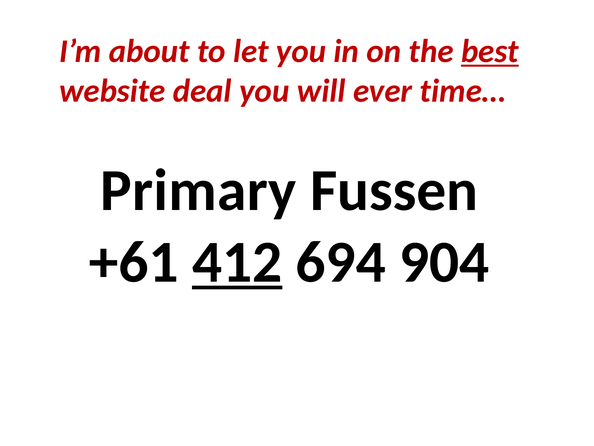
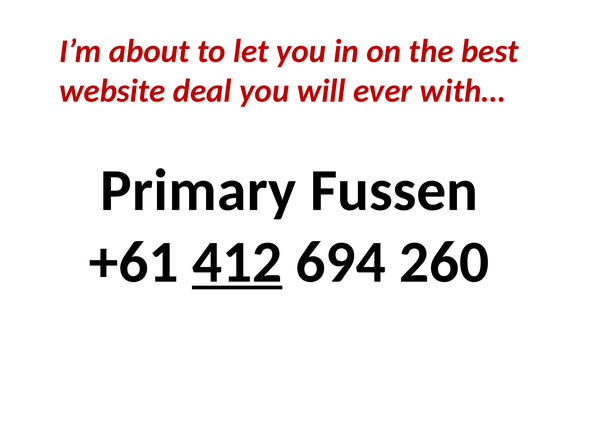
best underline: present -> none (490, 51)
time…: time… -> with… (462, 91)
904: 904 -> 260 (444, 262)
